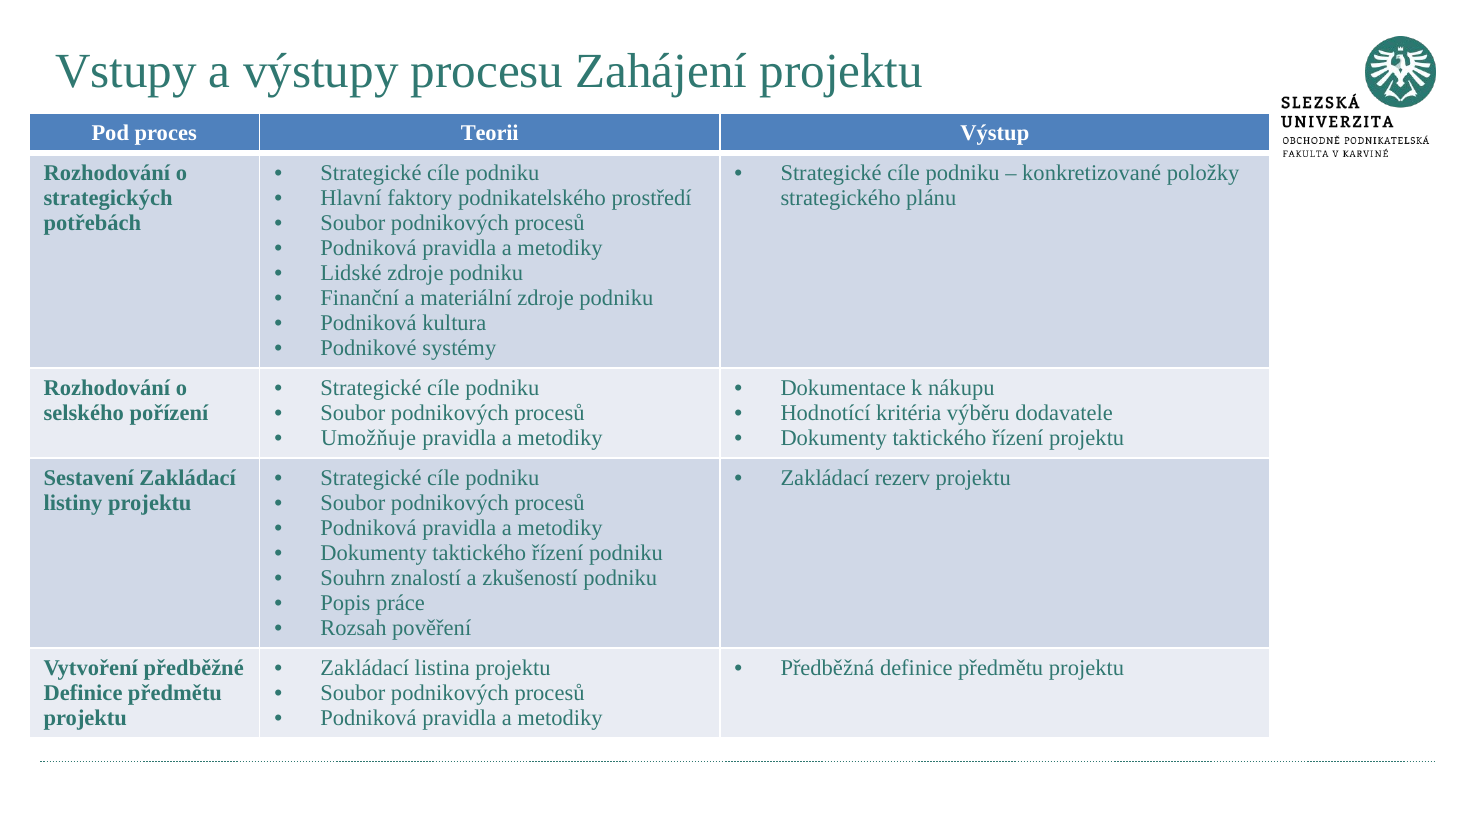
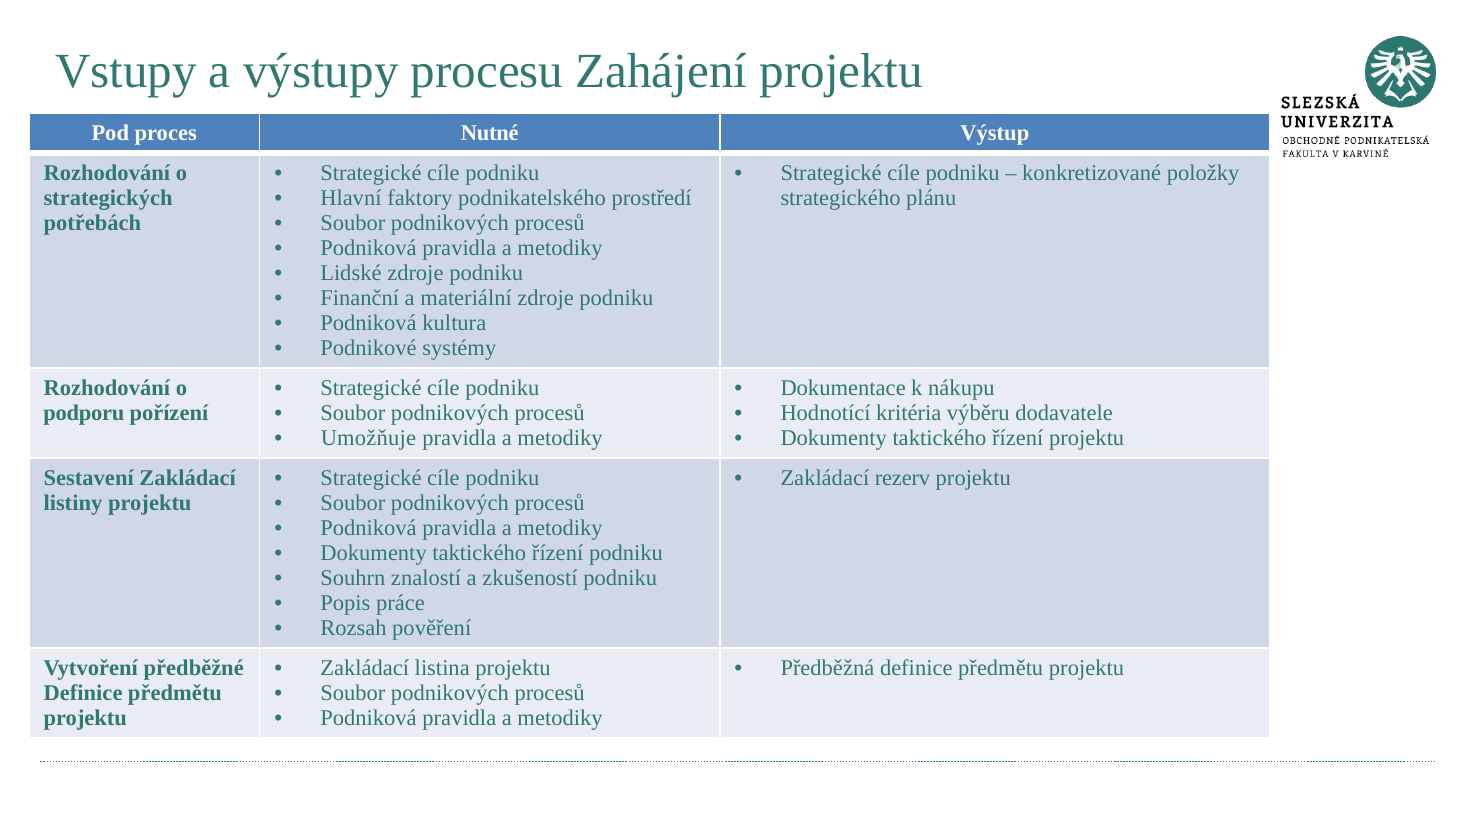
Teorii: Teorii -> Nutné (490, 133)
selského: selského -> podporu (84, 413)
